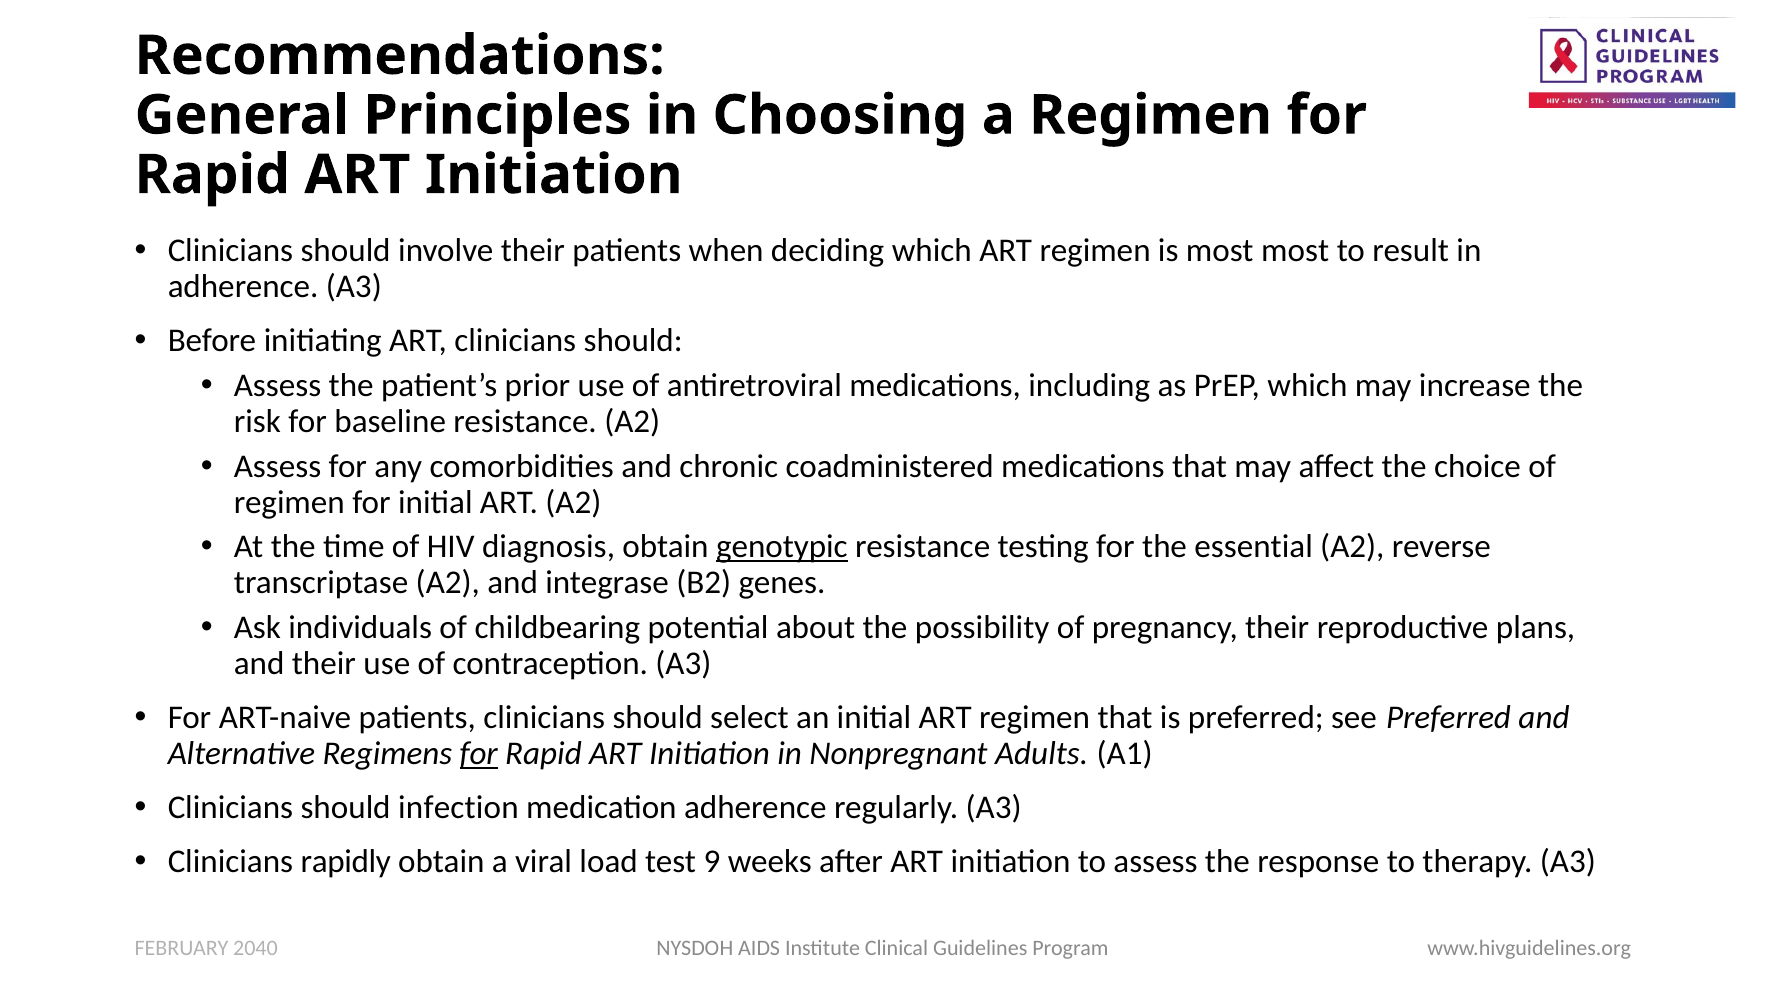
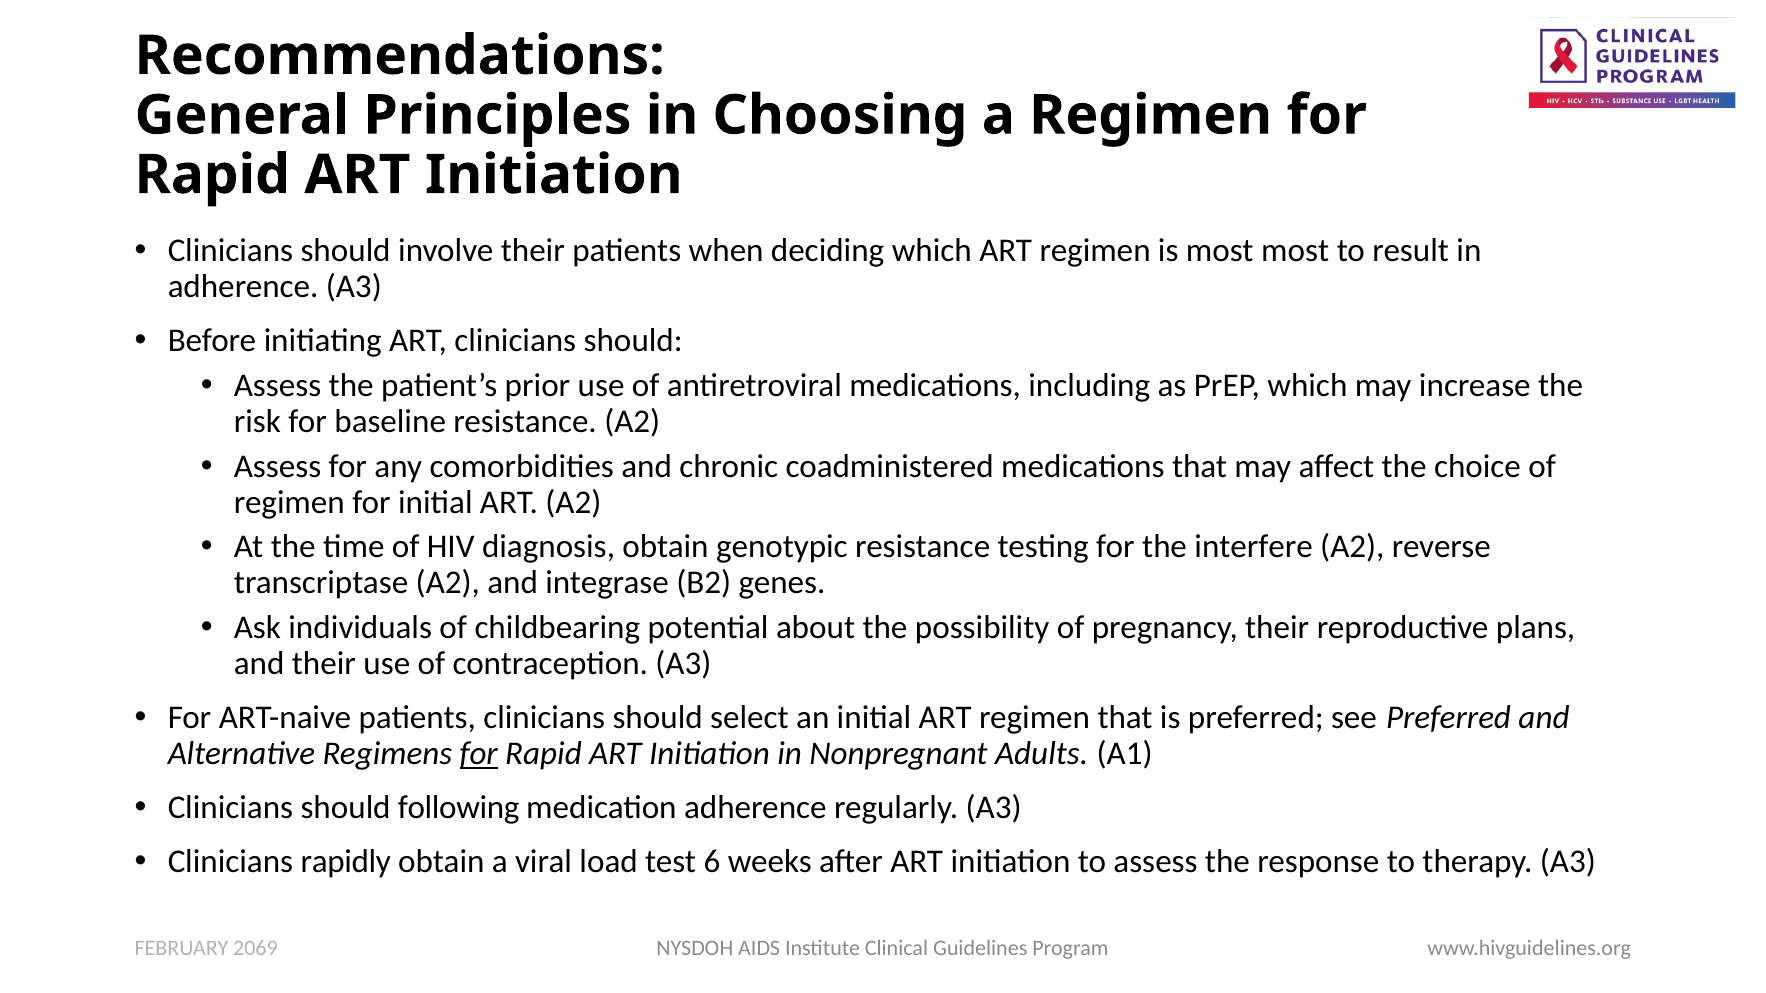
genotypic underline: present -> none (782, 547)
essential: essential -> interfere (1254, 547)
infection: infection -> following (459, 808)
9: 9 -> 6 (712, 862)
2040: 2040 -> 2069 (255, 949)
